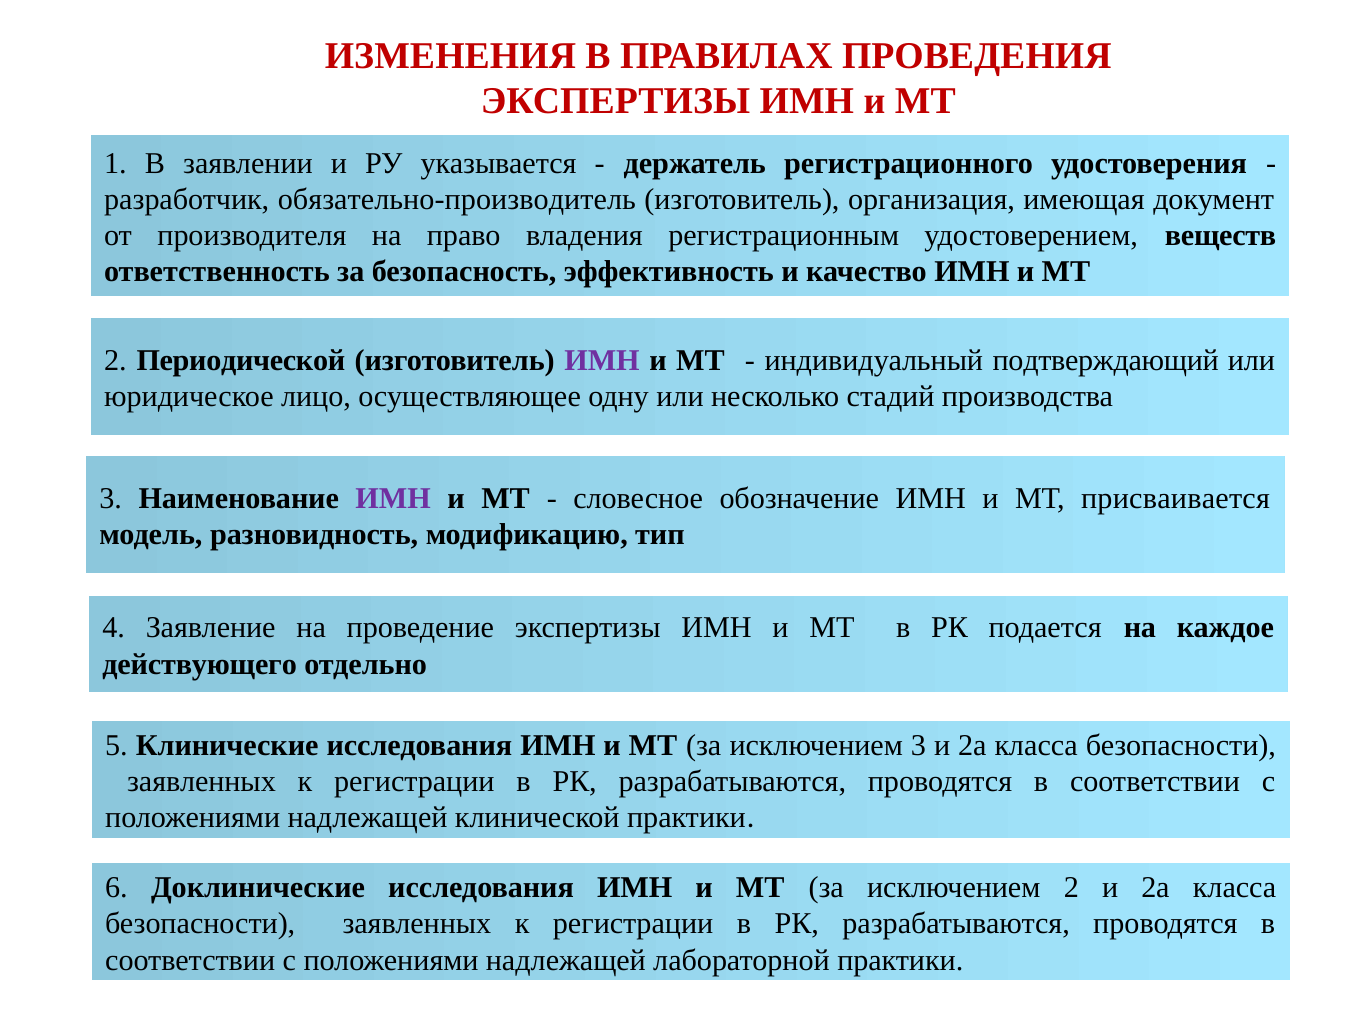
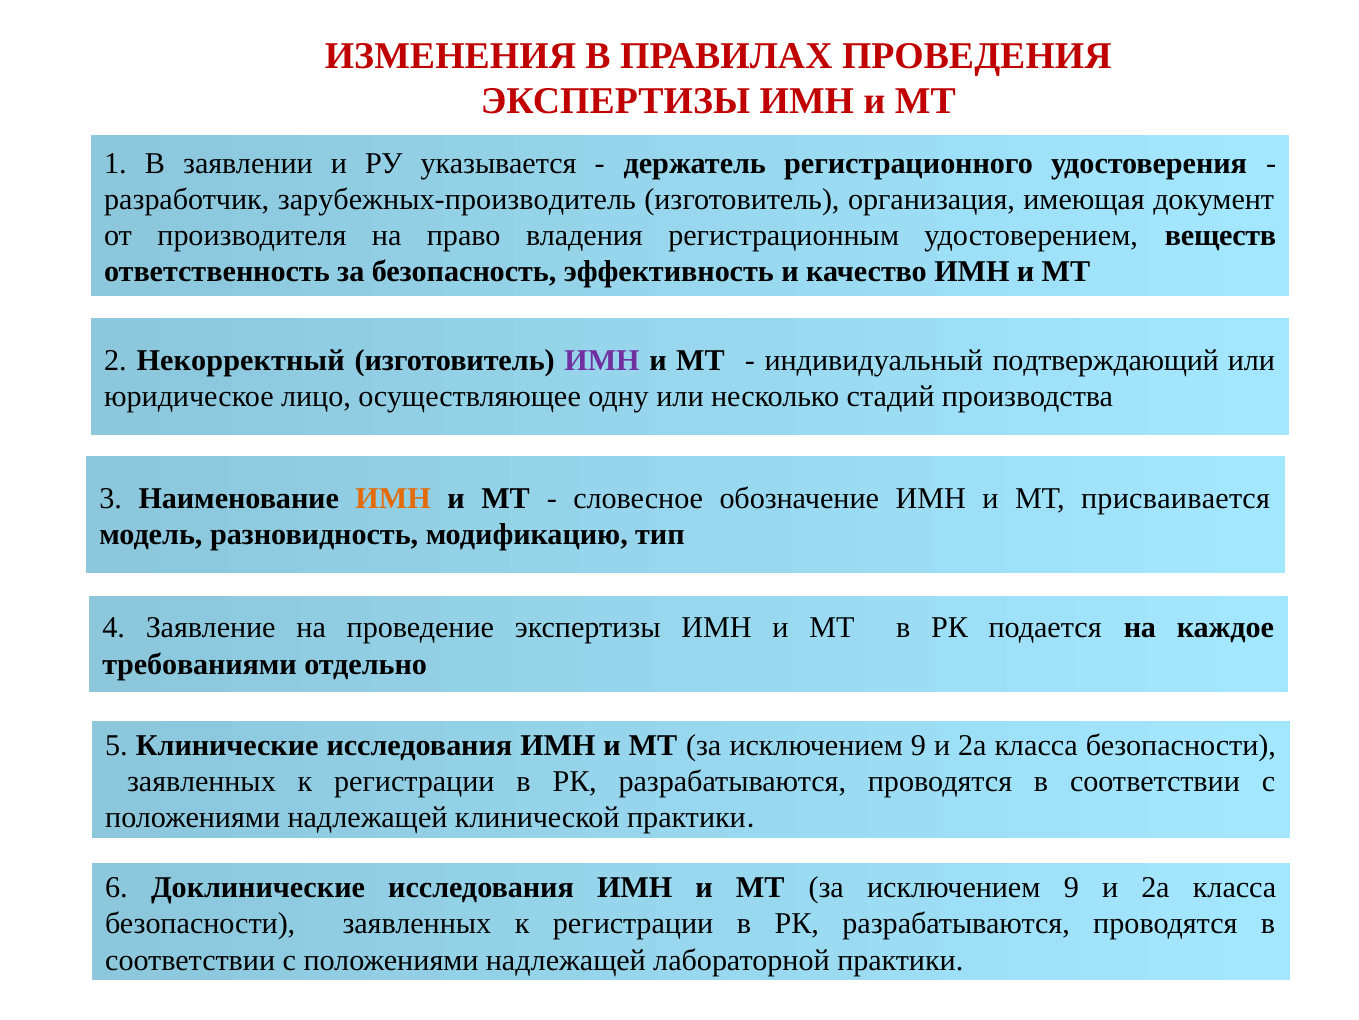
обязательно-производитель: обязательно-производитель -> зарубежных-производитель (457, 199)
Периодической: Периодической -> Некорректный (241, 360)
ИМН colour: purple -> orange (393, 498)
действующего: действующего -> требованиями (200, 664)
3: 3 -> 9 (919, 745)
2: 2 -> 9 (1071, 887)
